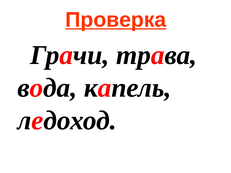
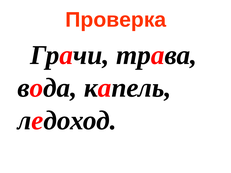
Проверка underline: present -> none (116, 20)
